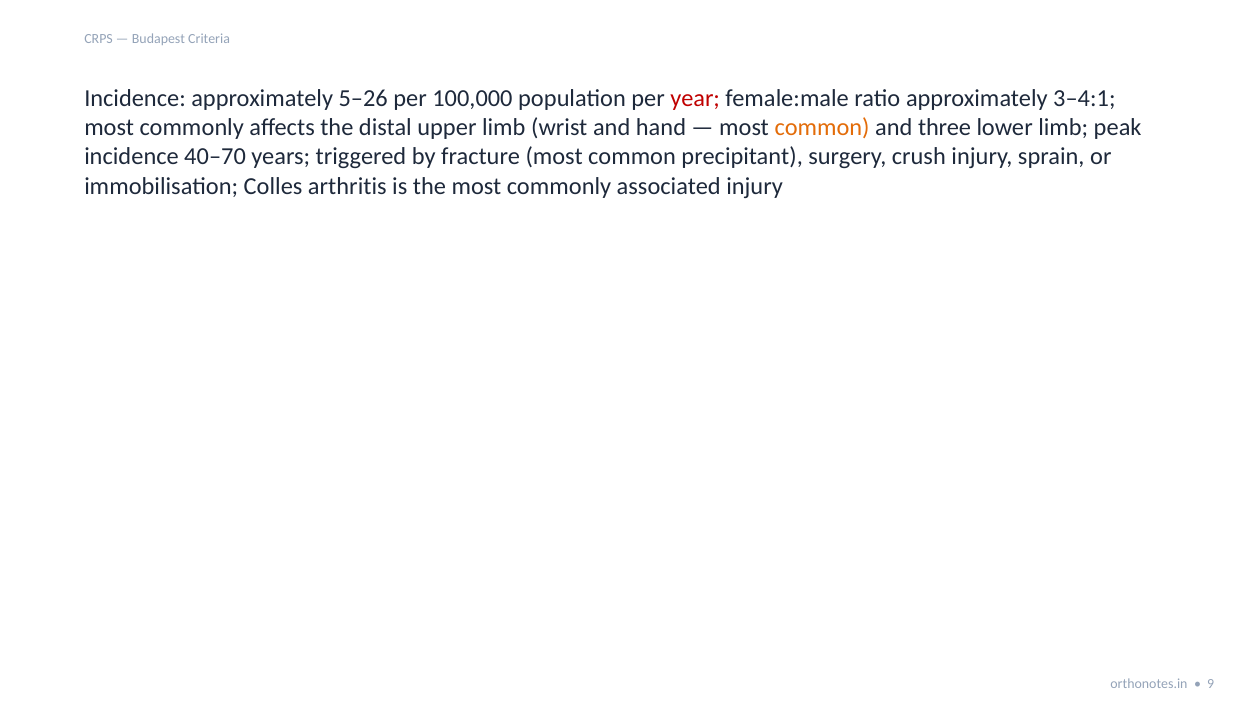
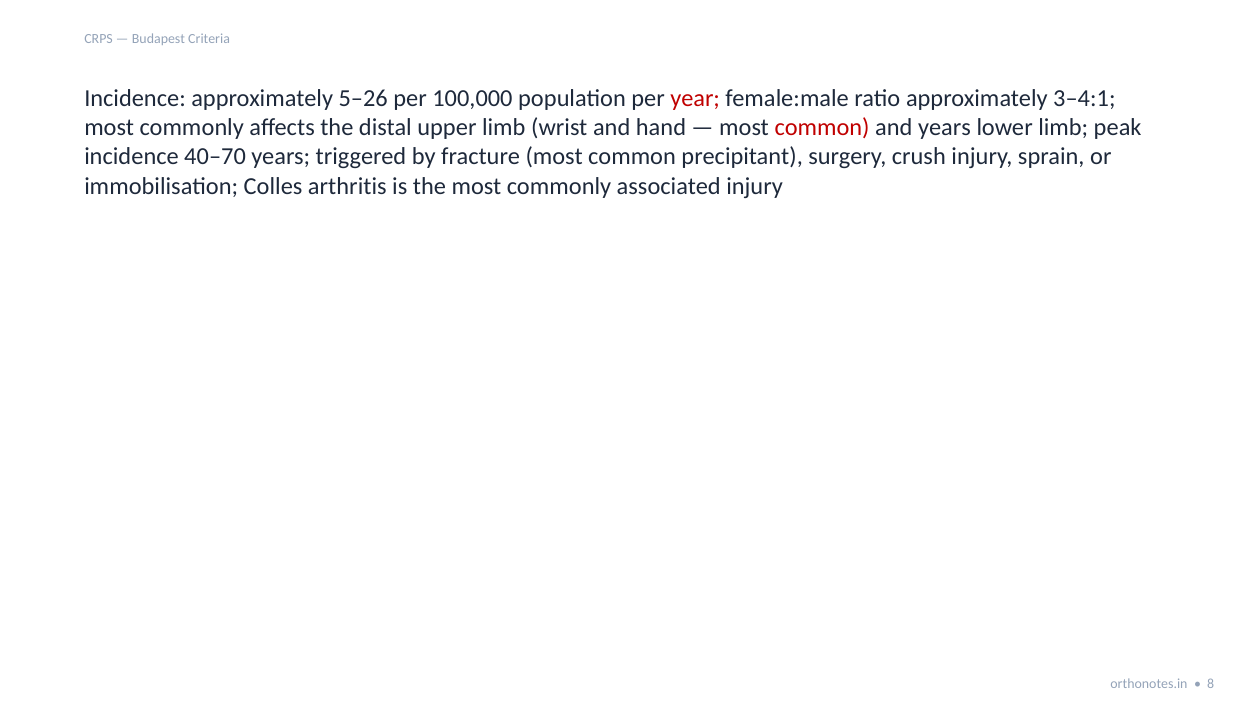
common colour: orange -> red (822, 128)
and three: three -> years (944, 128)
9: 9 -> 8 (1211, 684)
